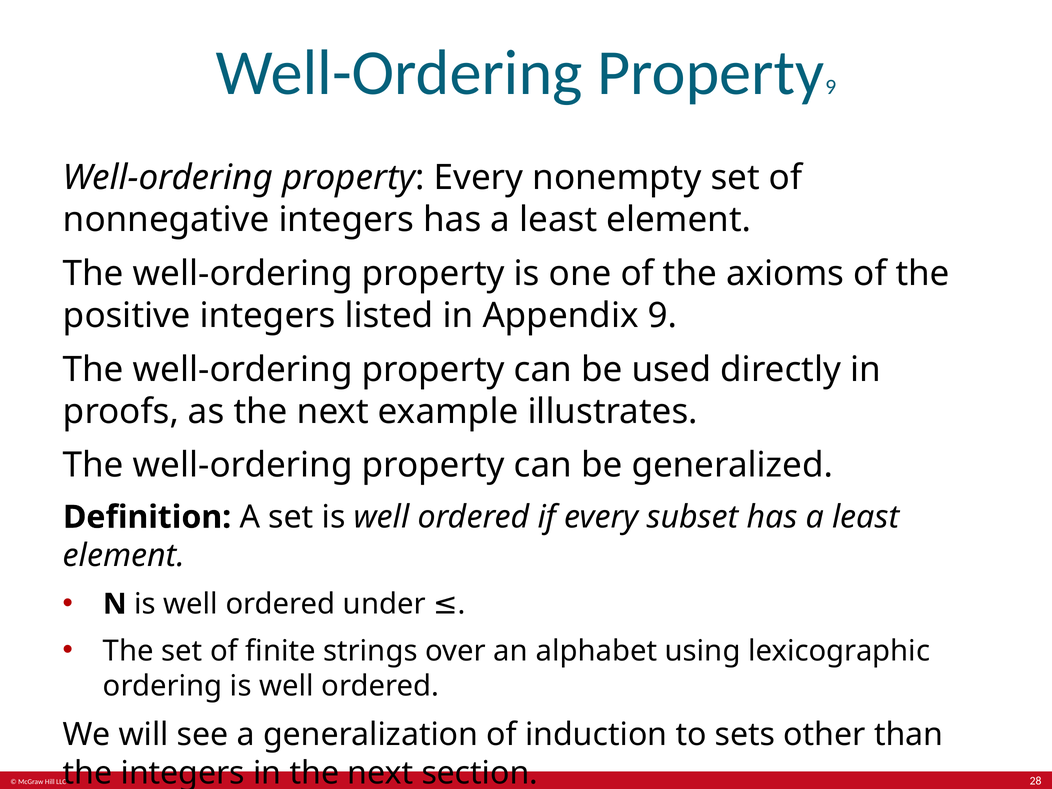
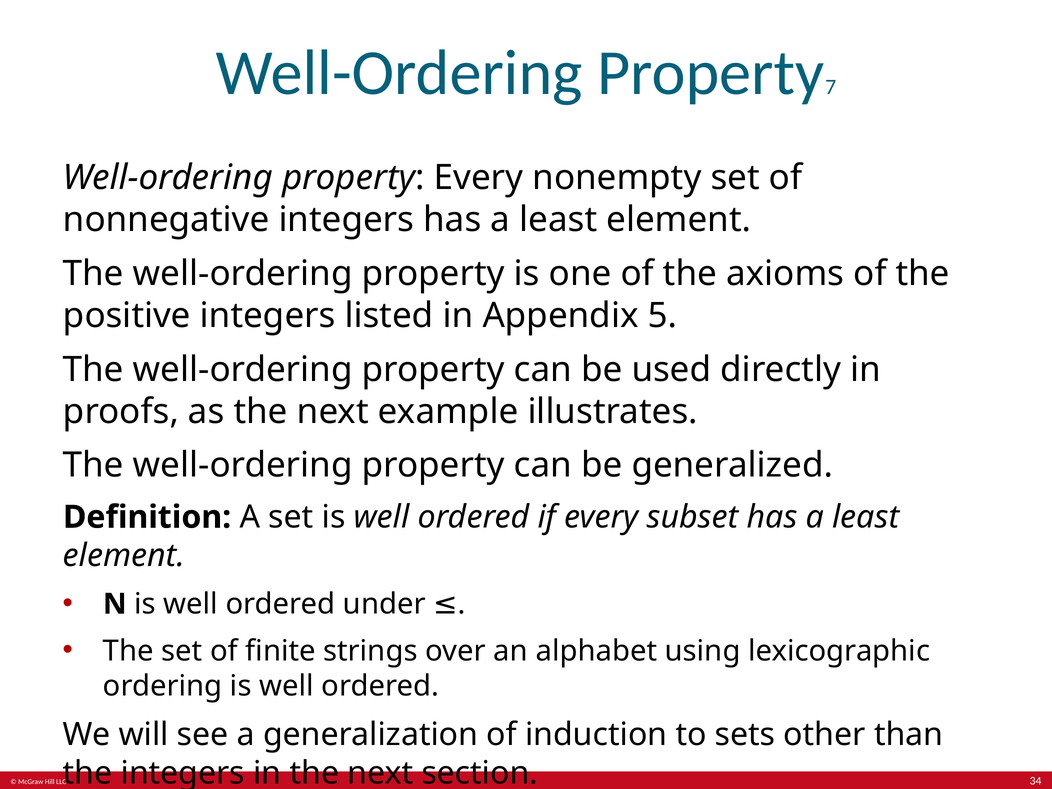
Property 9: 9 -> 7 (831, 87)
Appendix 9: 9 -> 5 (663, 316)
28: 28 -> 34 (1036, 781)
